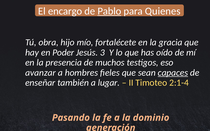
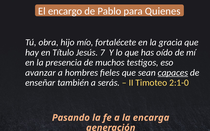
Pablo underline: present -> none (109, 11)
Poder: Poder -> Título (63, 53)
3: 3 -> 7 (102, 53)
lugar: lugar -> serás (109, 83)
2:1-4: 2:1-4 -> 2:1-0 (179, 83)
dominio: dominio -> encarga (151, 118)
